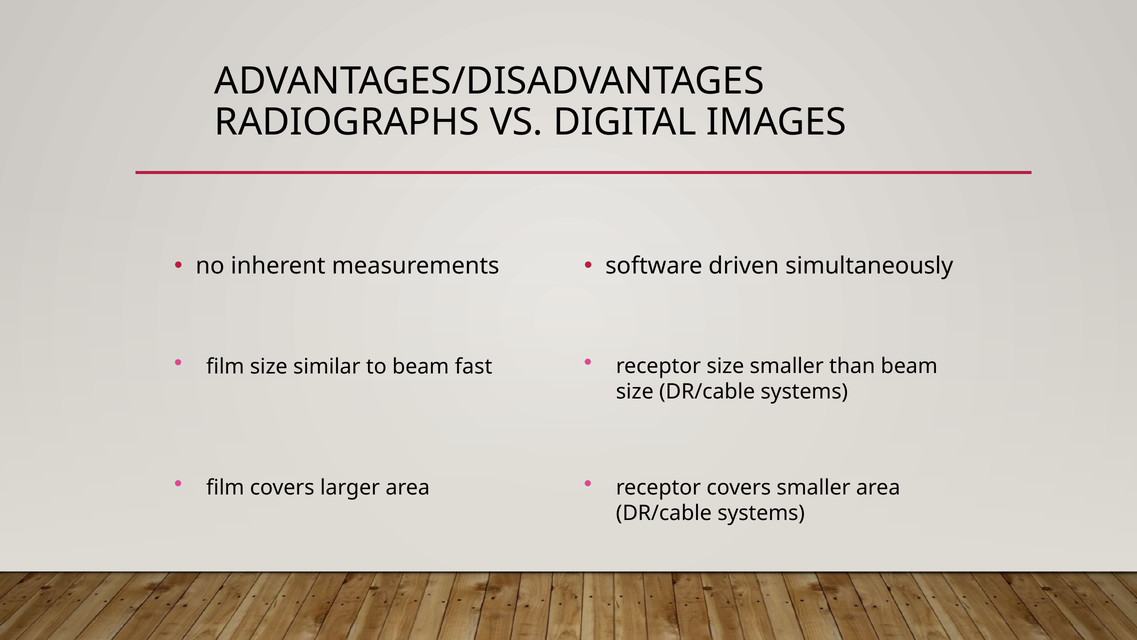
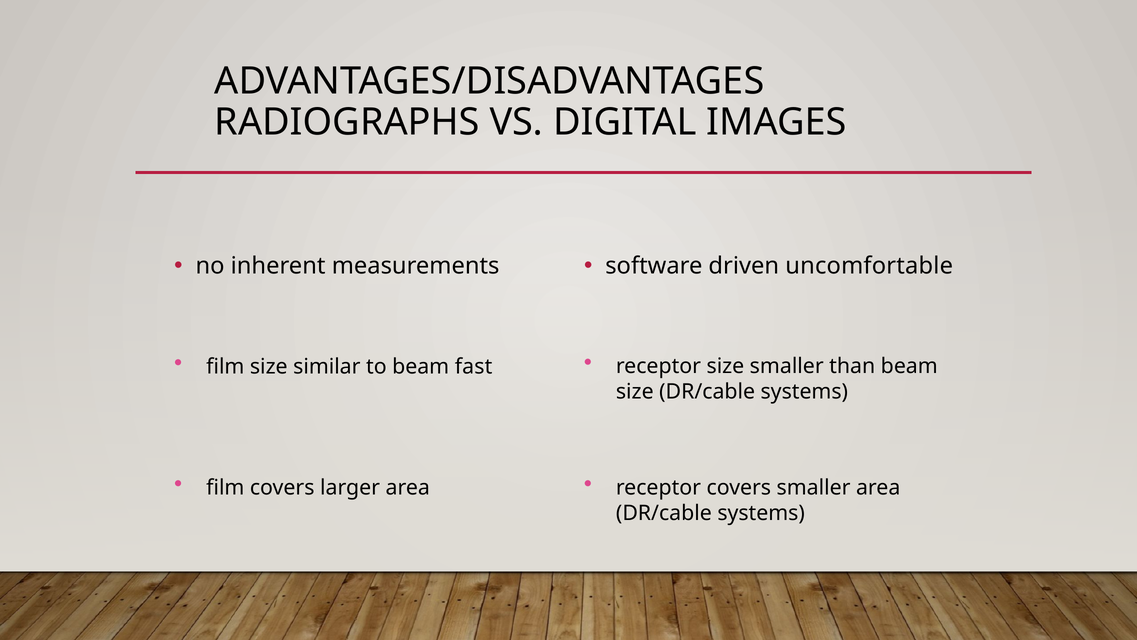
simultaneously: simultaneously -> uncomfortable (869, 266)
